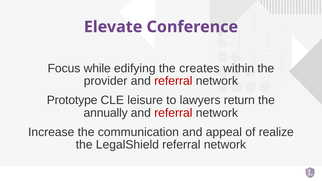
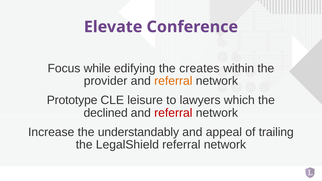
referral colour: red -> orange (173, 81)
return: return -> which (239, 100)
annually: annually -> declined (106, 113)
communication: communication -> understandably (138, 132)
realize: realize -> trailing (276, 132)
